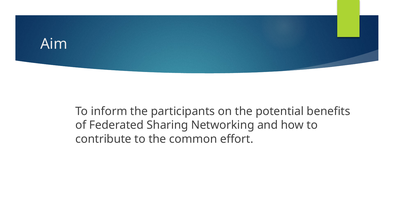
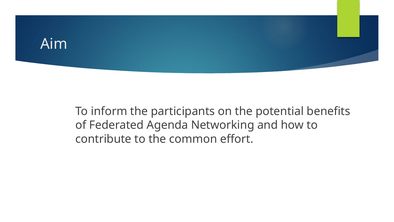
Sharing: Sharing -> Agenda (167, 125)
